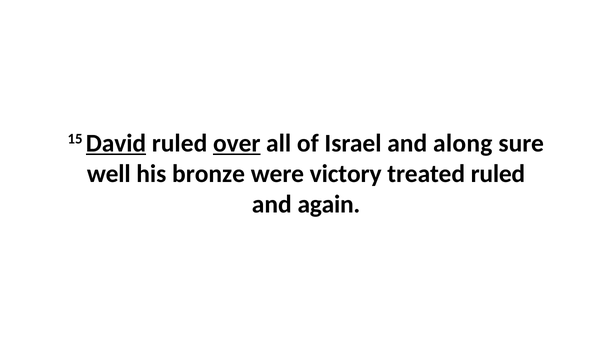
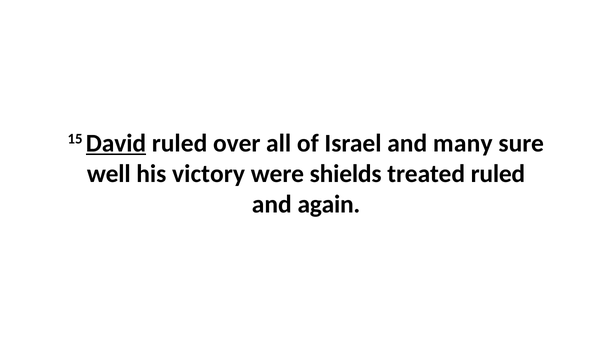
over underline: present -> none (237, 143)
along: along -> many (463, 143)
bronze: bronze -> victory (209, 174)
victory: victory -> shields (346, 174)
